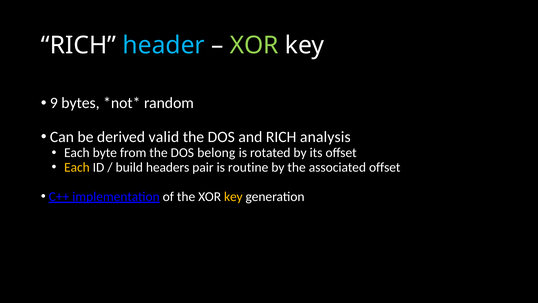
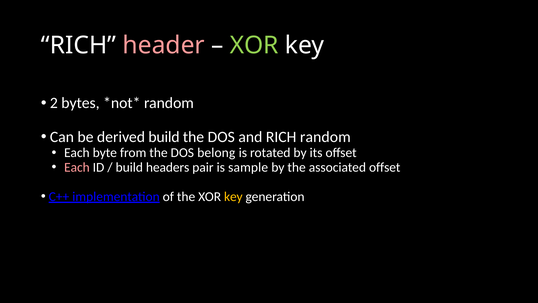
header colour: light blue -> pink (164, 45)
9: 9 -> 2 (54, 103)
derived valid: valid -> build (164, 137)
RICH analysis: analysis -> random (325, 137)
Each colour: yellow -> pink (77, 167)
routine: routine -> sample (248, 167)
